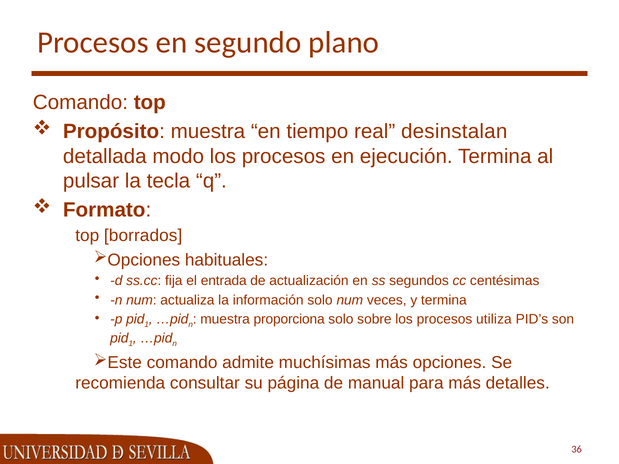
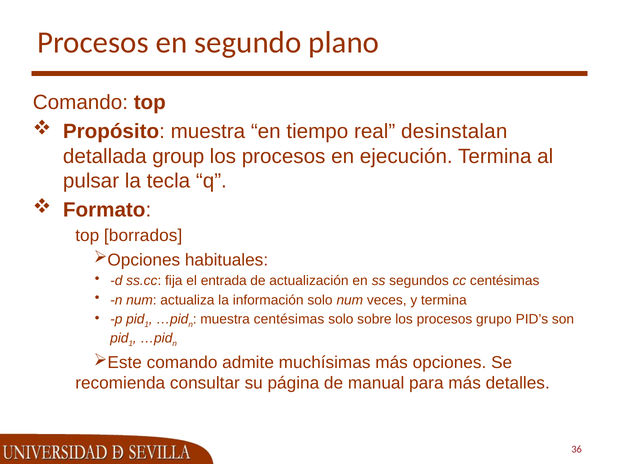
modo: modo -> group (178, 156)
muestra proporciona: proporciona -> centésimas (289, 320)
utiliza: utiliza -> grupo (494, 320)
